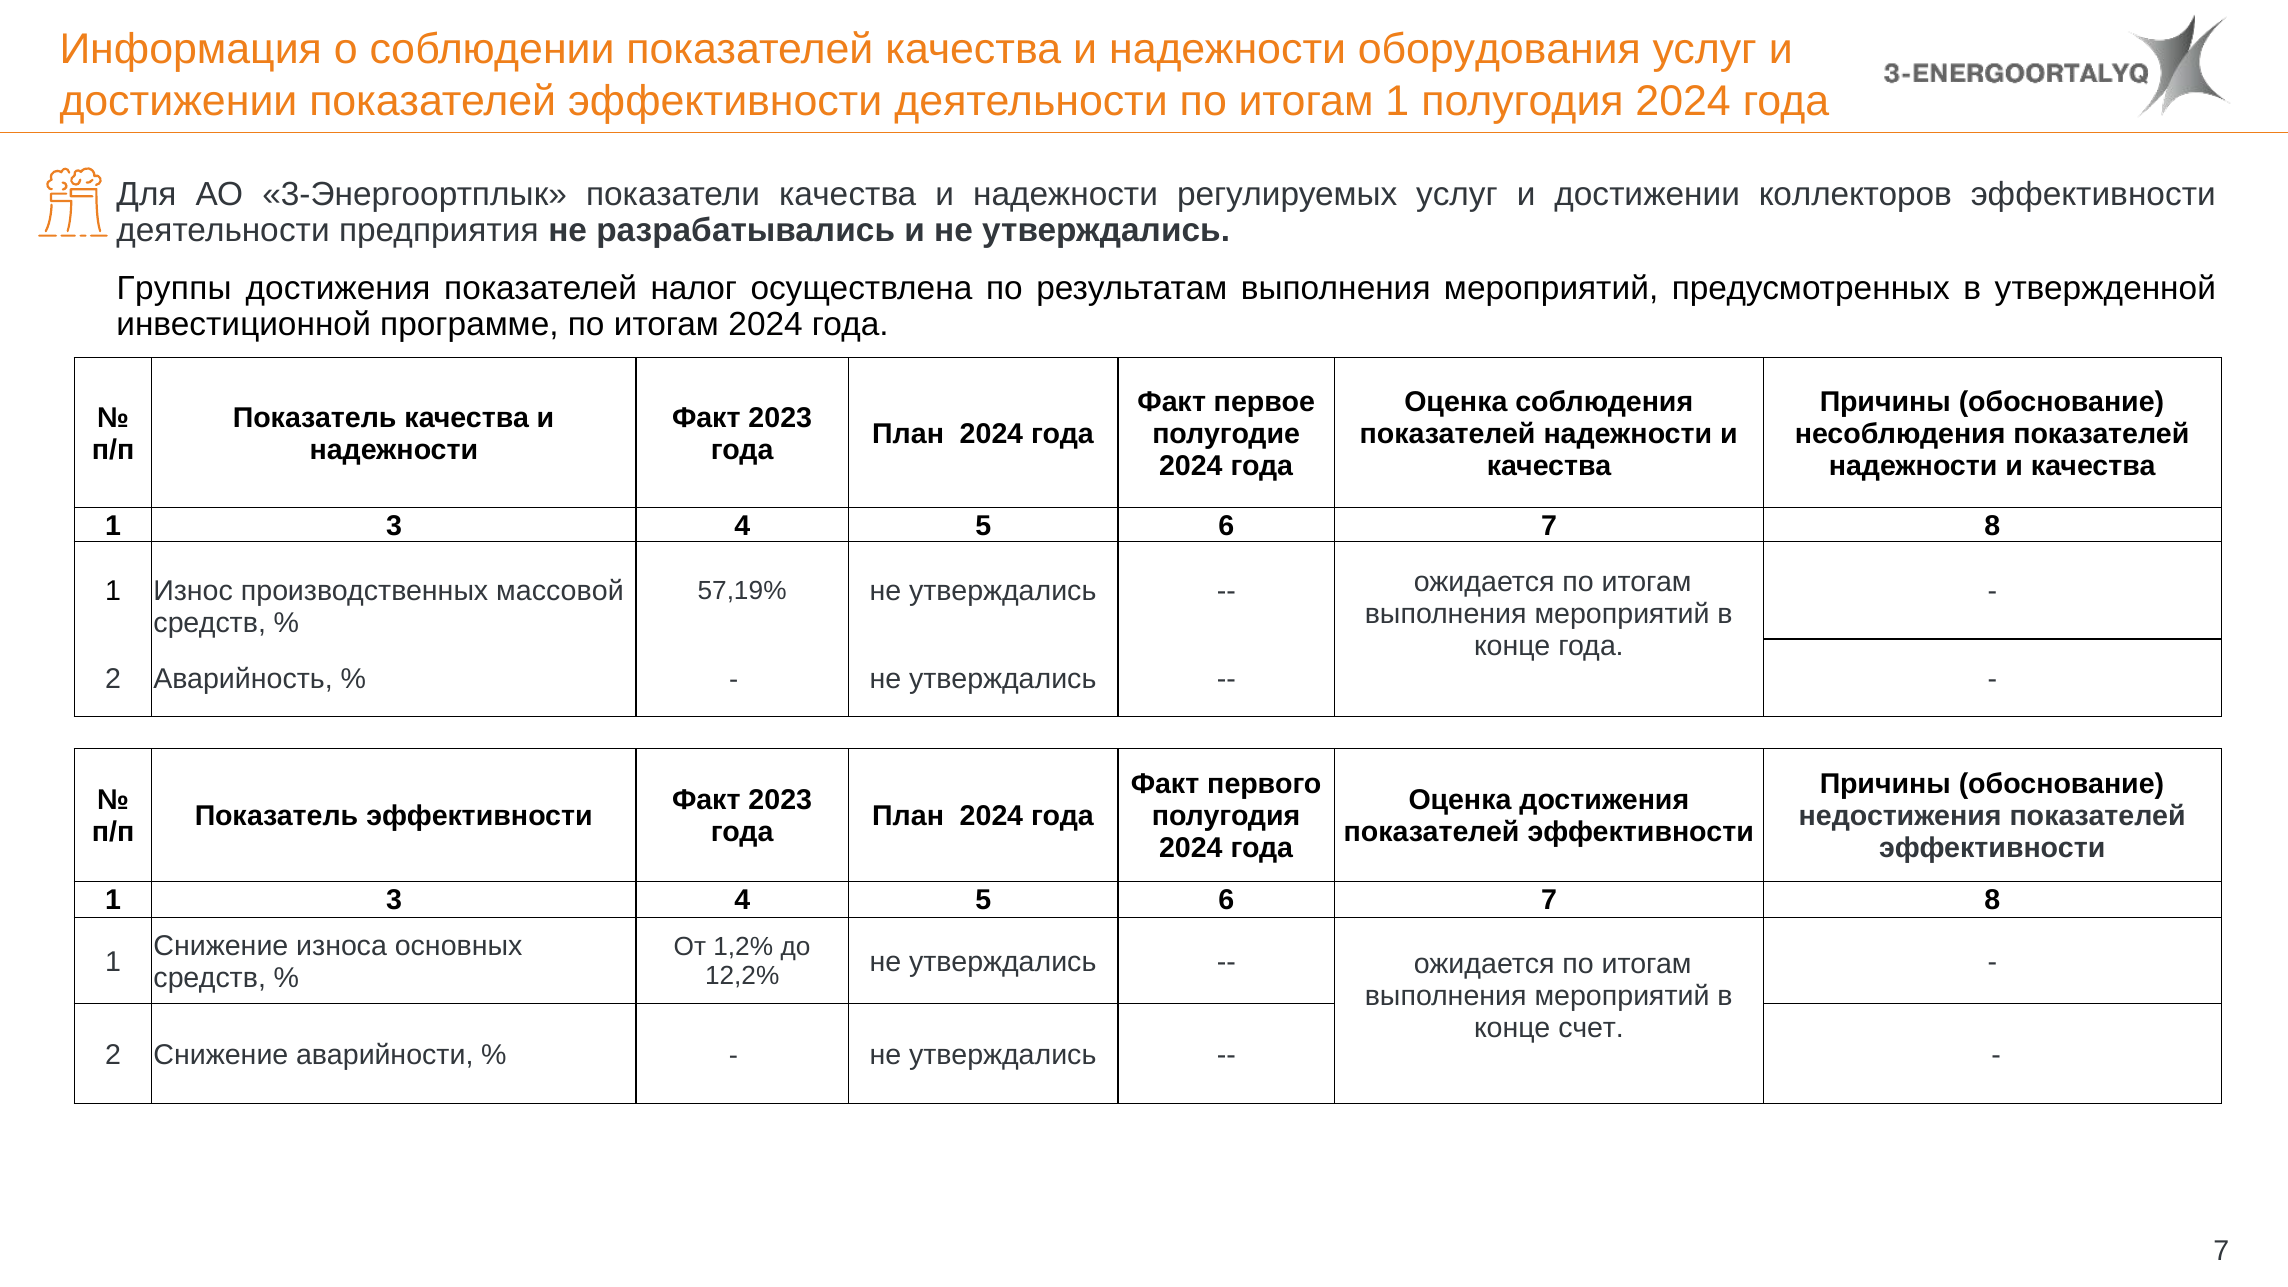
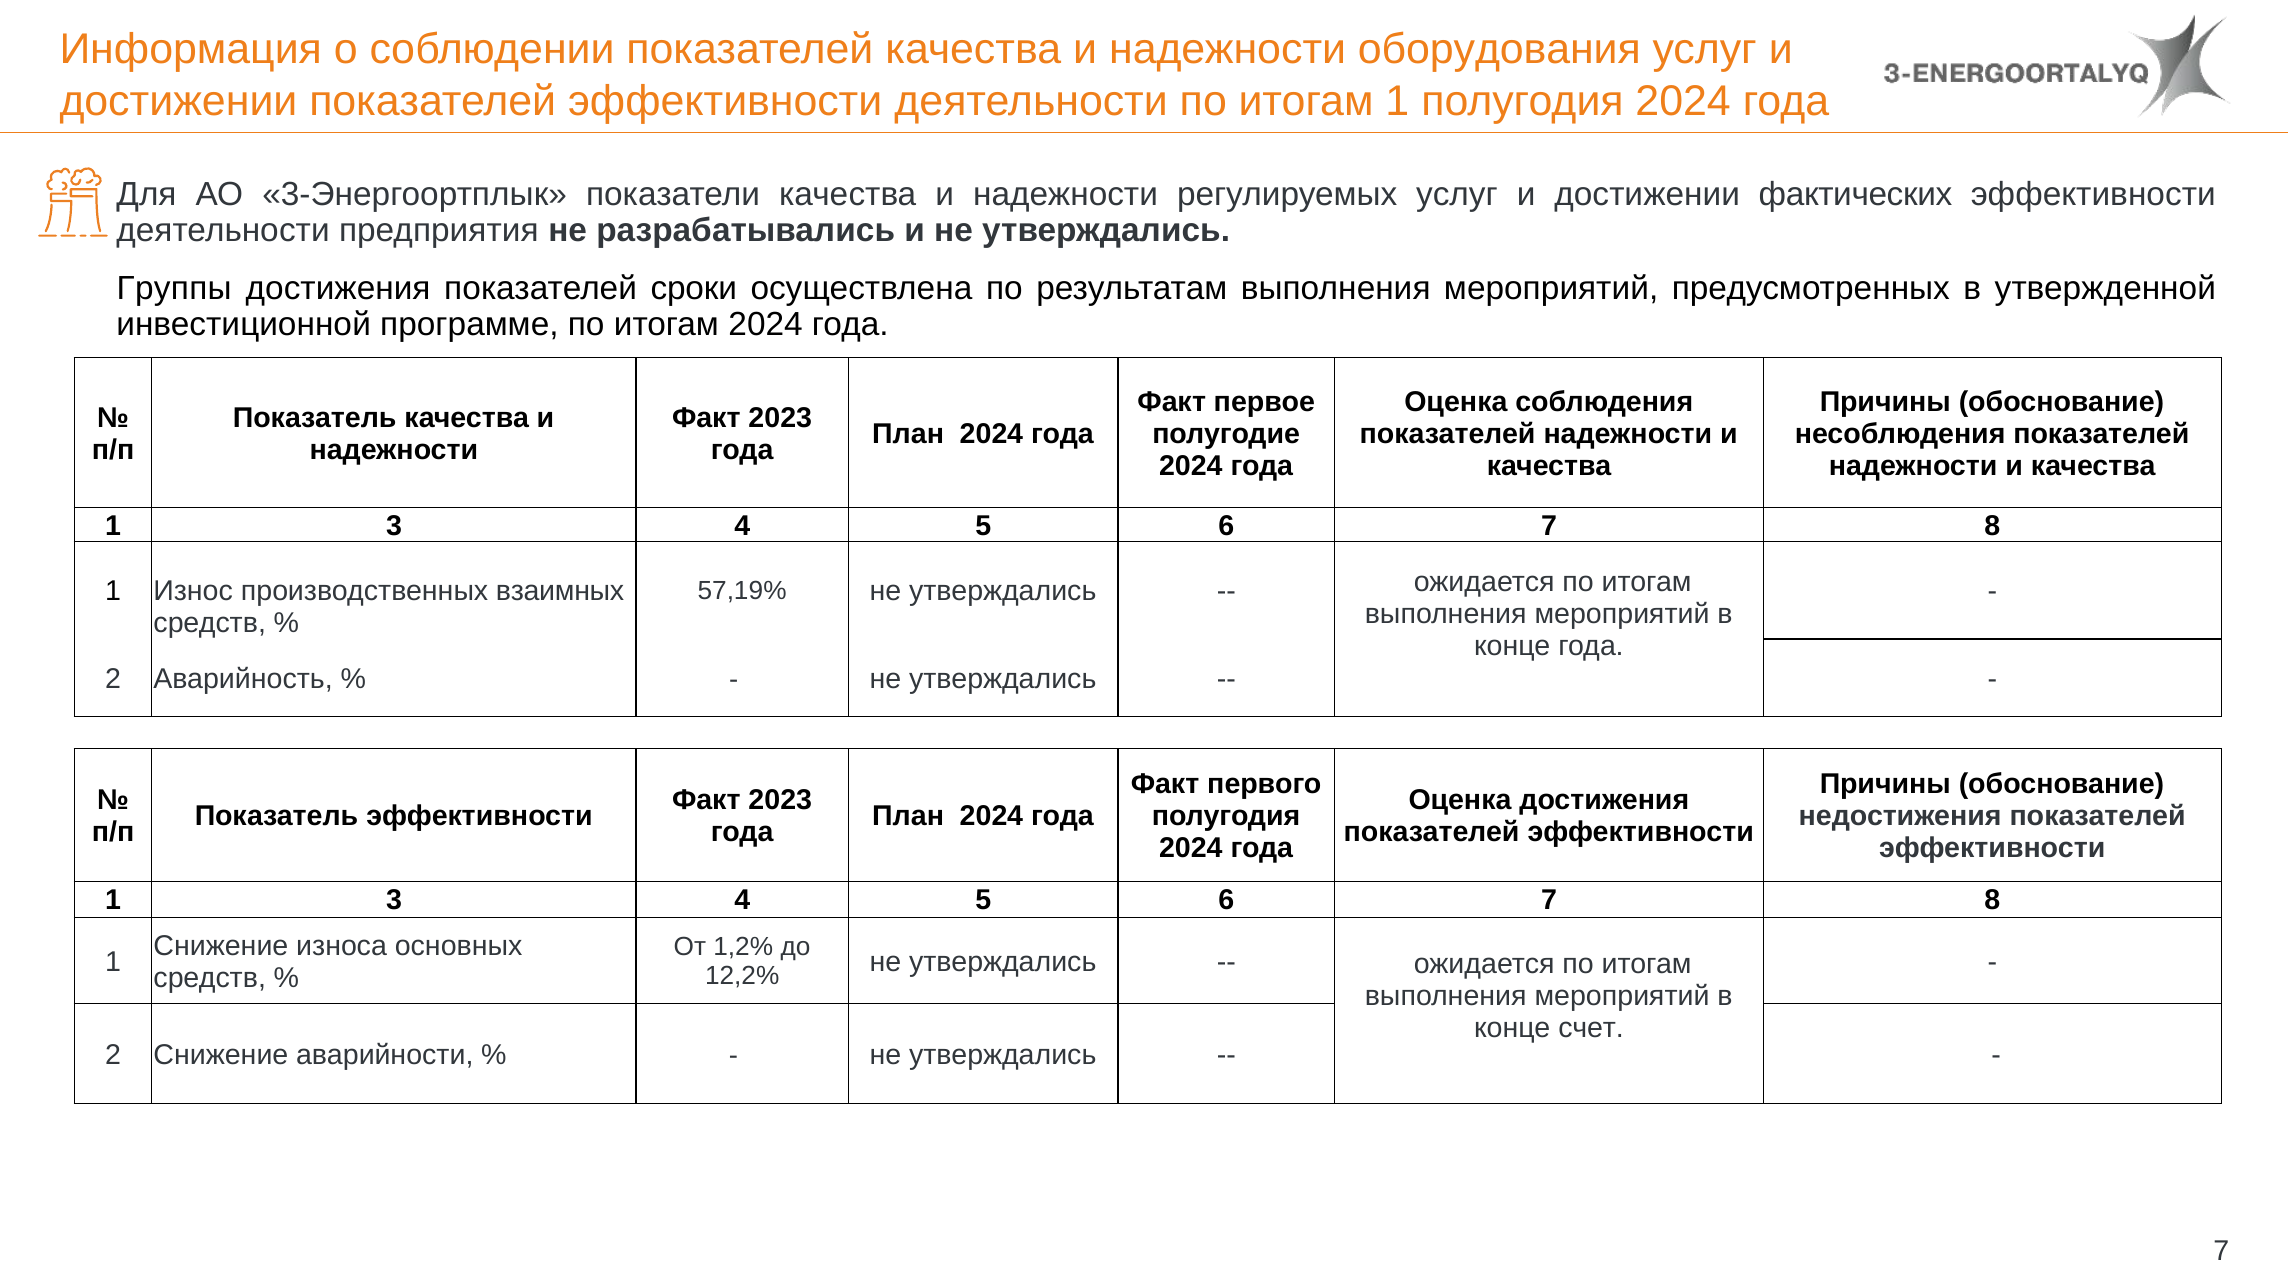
коллекторов: коллекторов -> фактических (1856, 194)
налог: налог -> сроки (694, 289)
массовой: массовой -> взаимных (560, 591)
